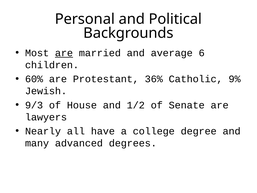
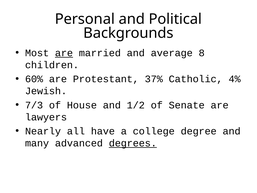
6: 6 -> 8 (202, 53)
36%: 36% -> 37% (154, 79)
9%: 9% -> 4% (235, 79)
9/3: 9/3 -> 7/3 (34, 105)
degrees underline: none -> present (133, 143)
